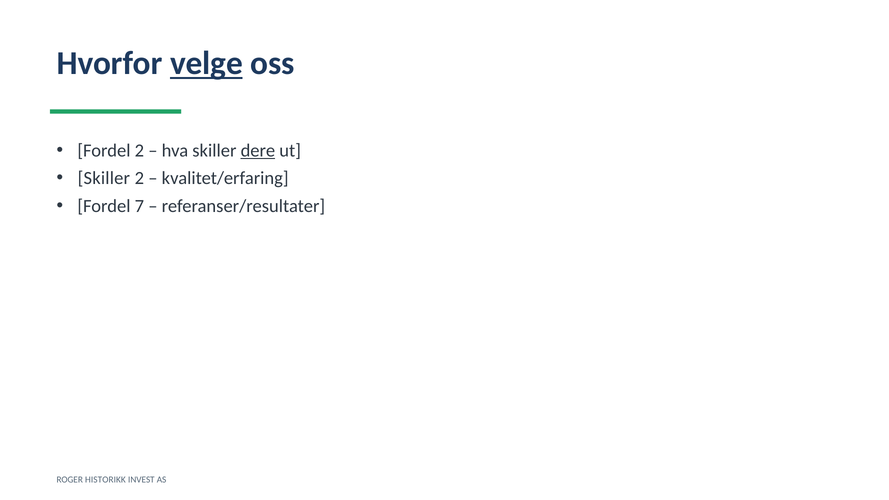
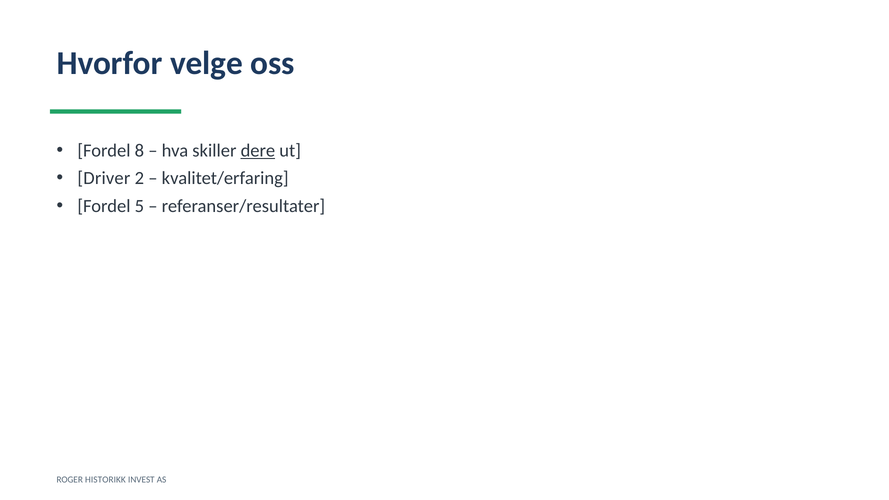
velge underline: present -> none (206, 63)
Fordel 2: 2 -> 8 (139, 151)
Skiller: Skiller -> Driver (104, 178)
7: 7 -> 5 (139, 206)
